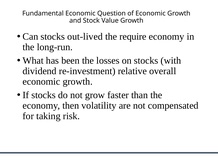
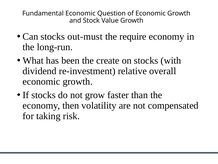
out-lived: out-lived -> out-must (85, 36)
losses: losses -> create (108, 60)
